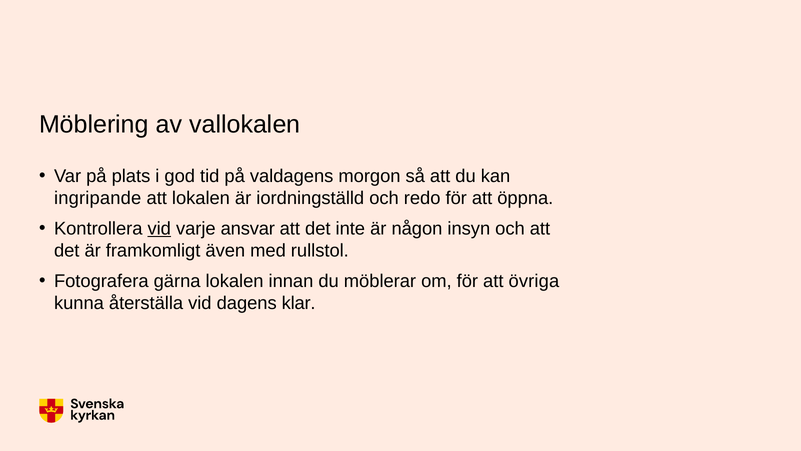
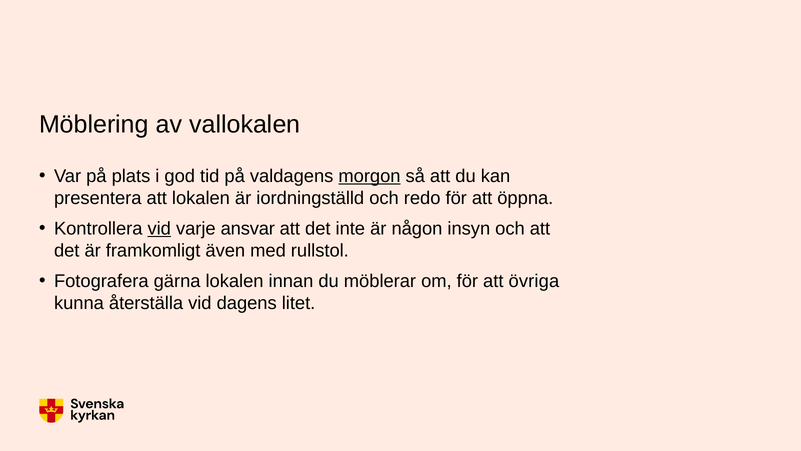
morgon underline: none -> present (369, 176)
ingripande: ingripande -> presentera (98, 198)
klar: klar -> litet (299, 303)
